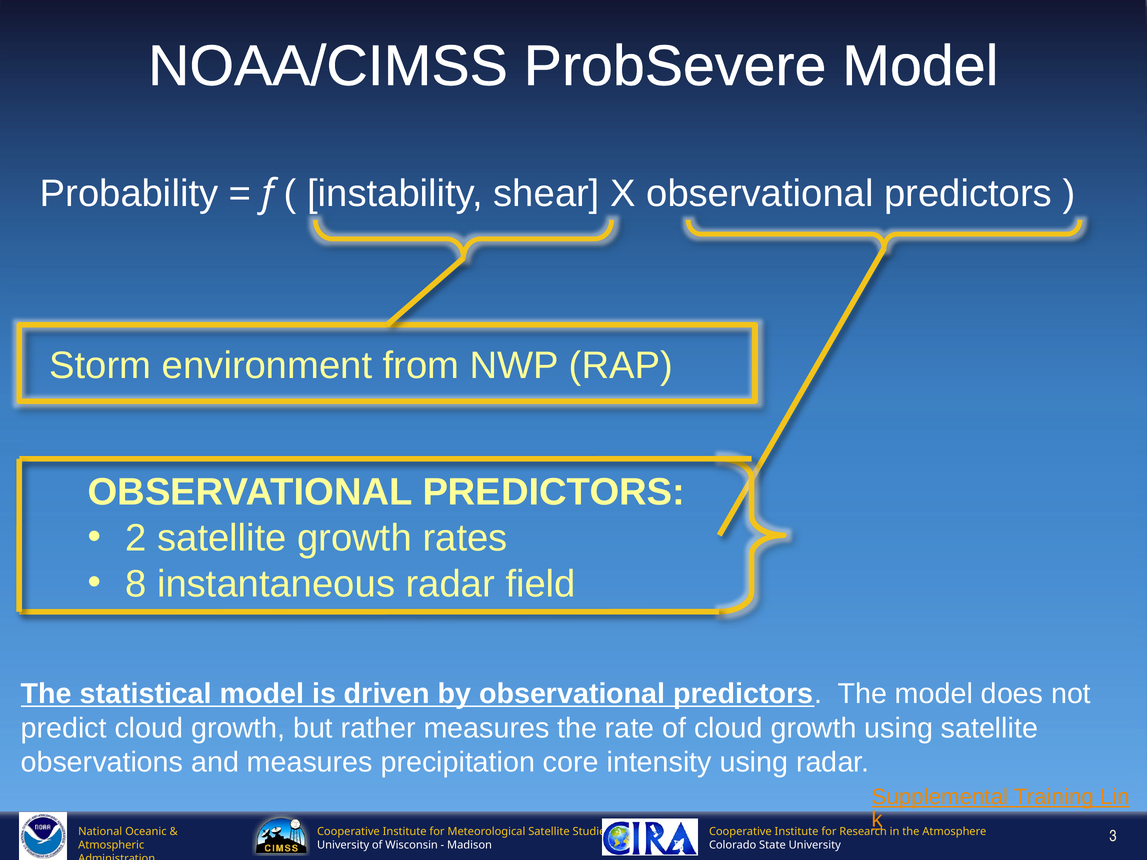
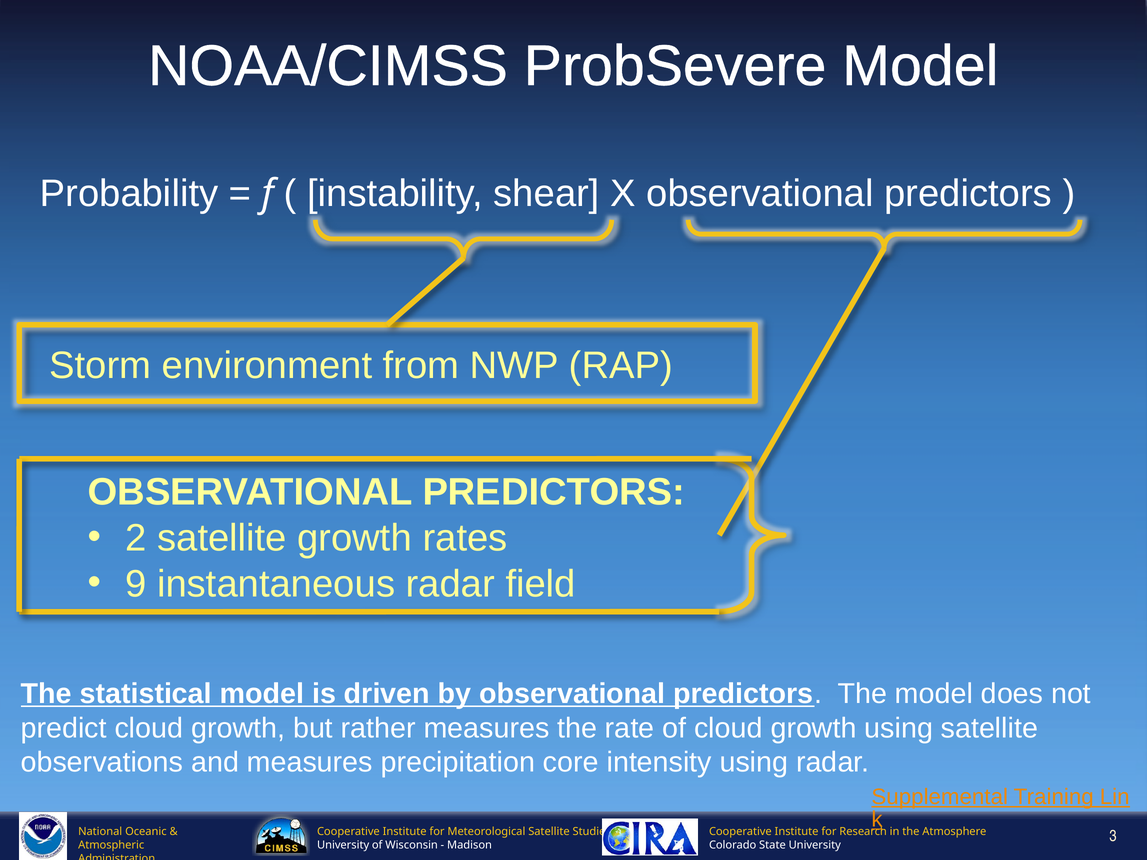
8: 8 -> 9 (136, 584)
